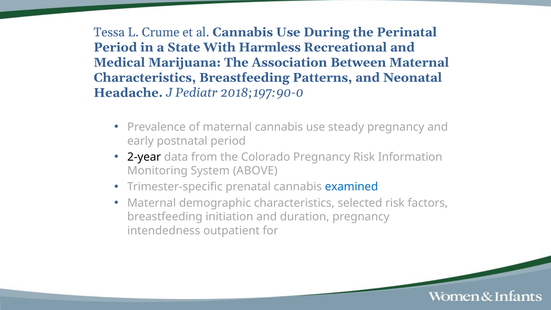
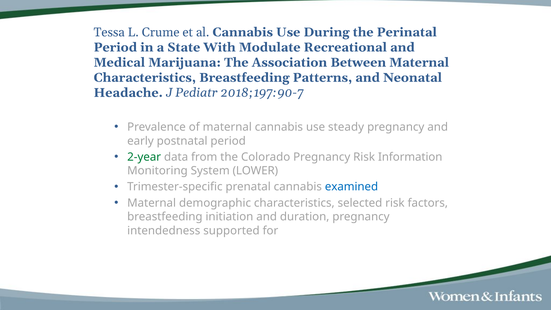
Harmless: Harmless -> Modulate (270, 47)
2018;197:90-0: 2018;197:90-0 -> 2018;197:90-7 (262, 93)
2-year colour: black -> green (144, 157)
ABOVE: ABOVE -> LOWER (255, 171)
outpatient: outpatient -> supported (231, 231)
